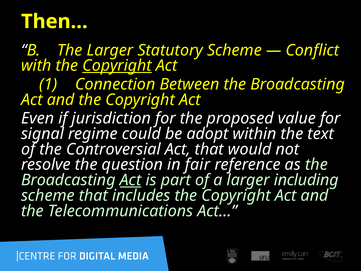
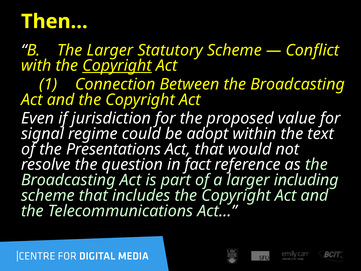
Controversial: Controversial -> Presentations (113, 149)
fair: fair -> fact (198, 165)
Act underline: present -> none (131, 180)
